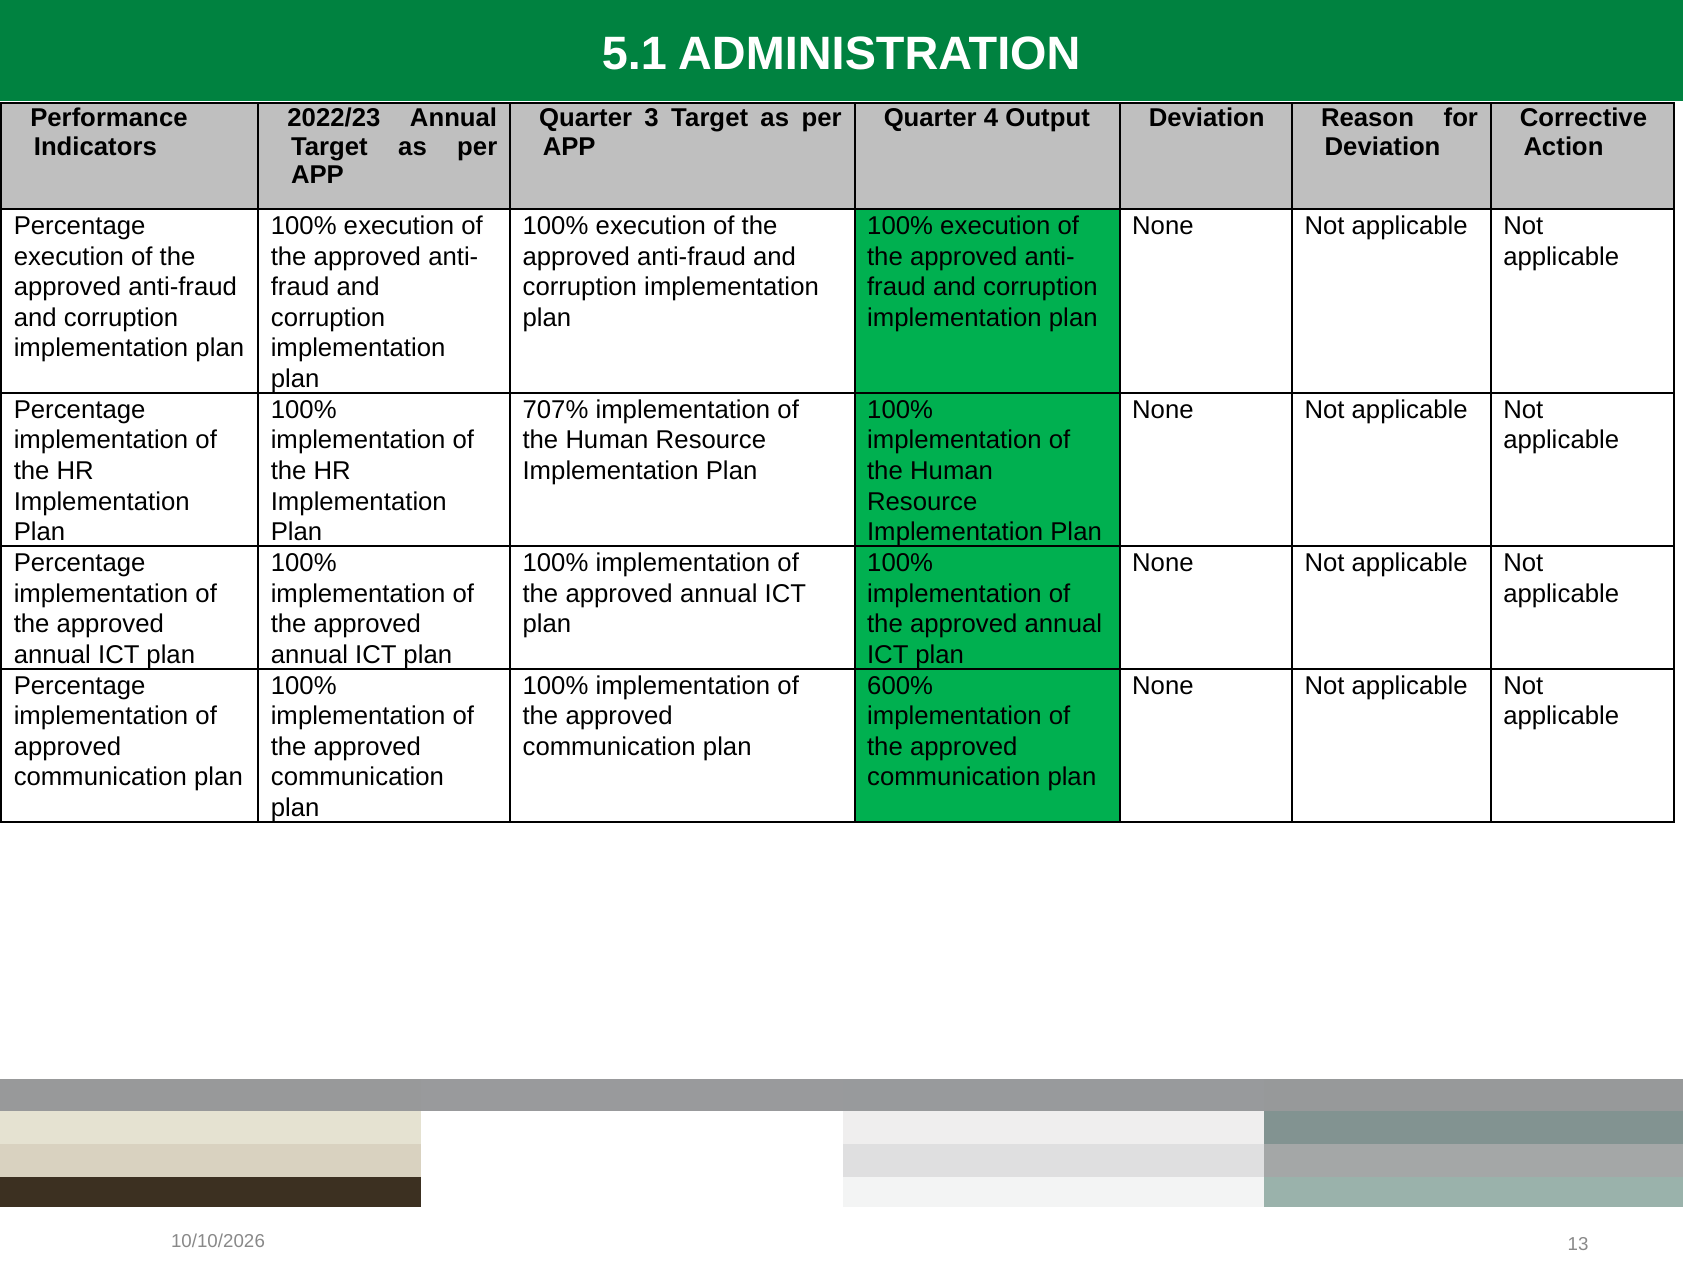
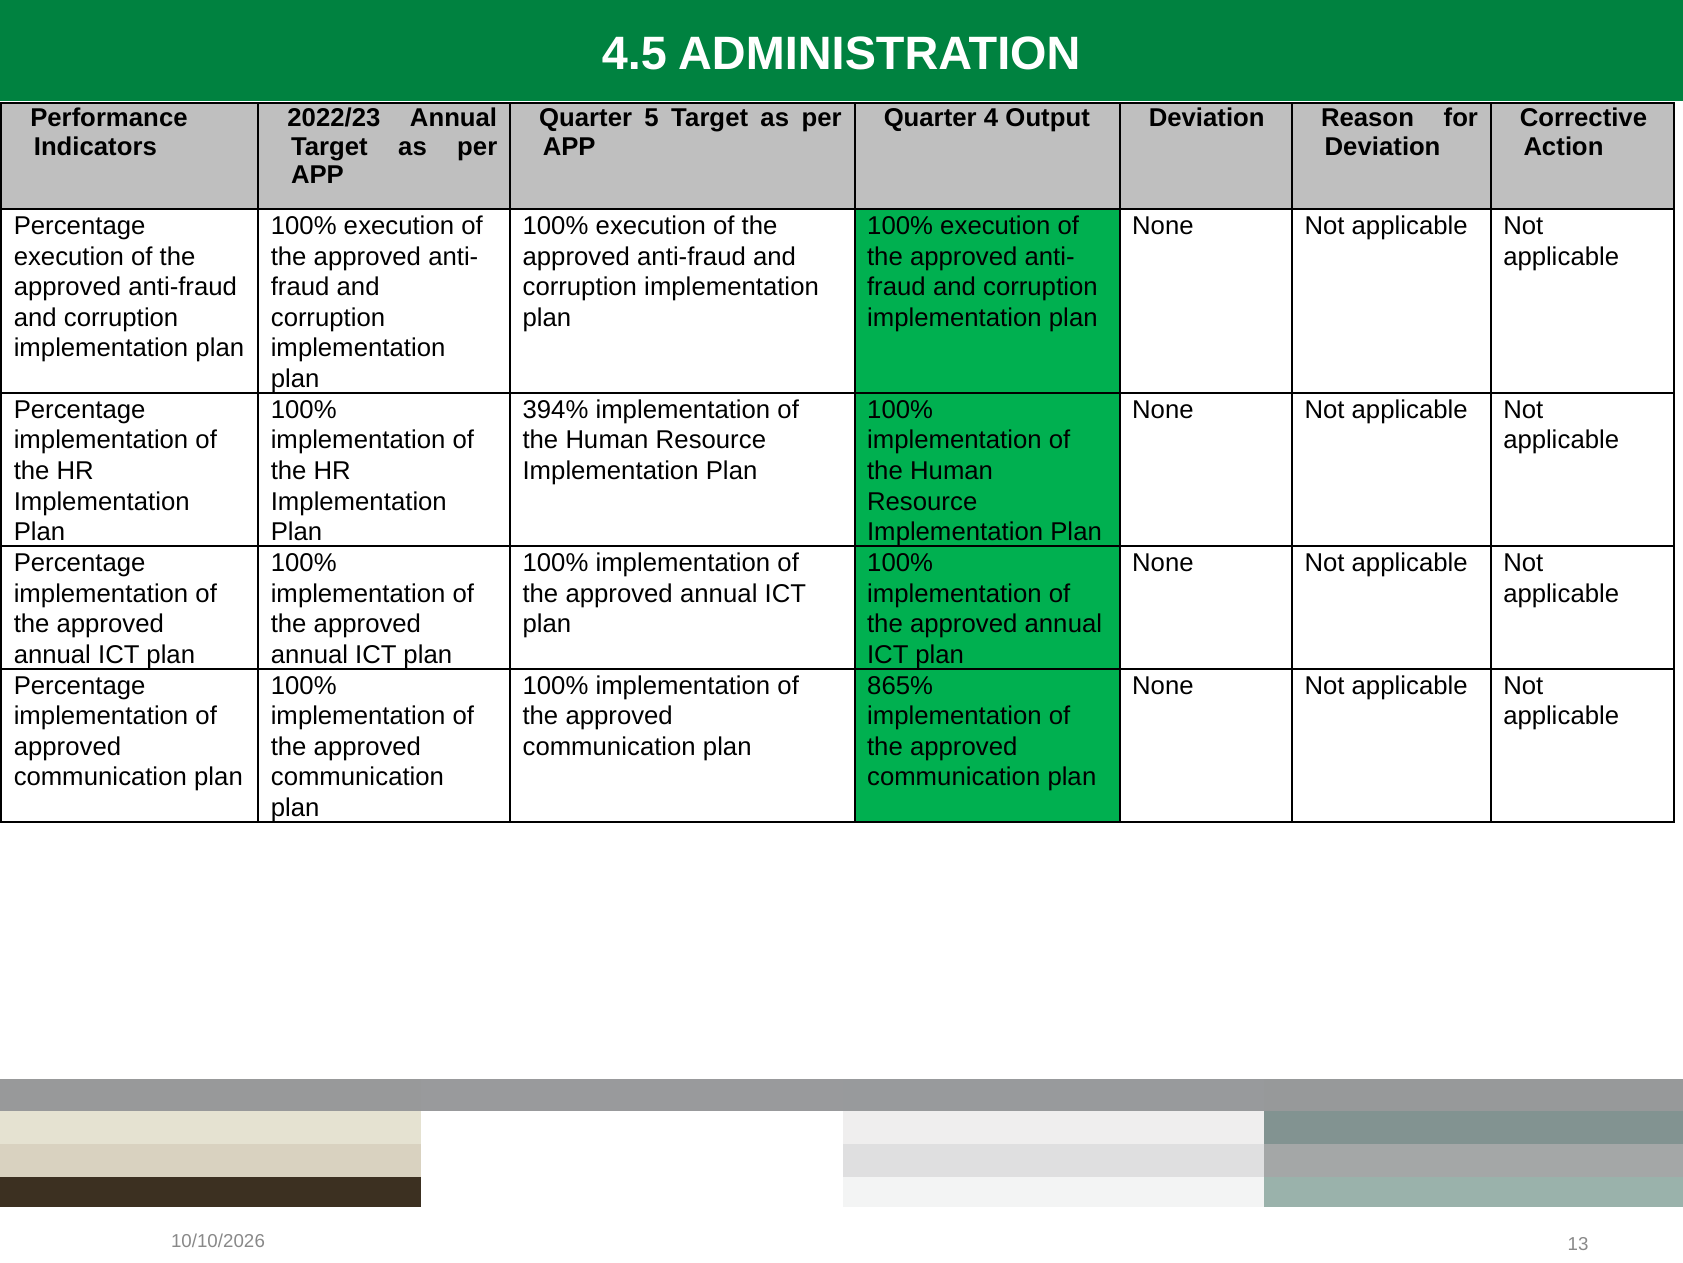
5.1: 5.1 -> 4.5 (634, 54)
3: 3 -> 5 (652, 118)
707%: 707% -> 394% (556, 410)
600%: 600% -> 865% (900, 685)
